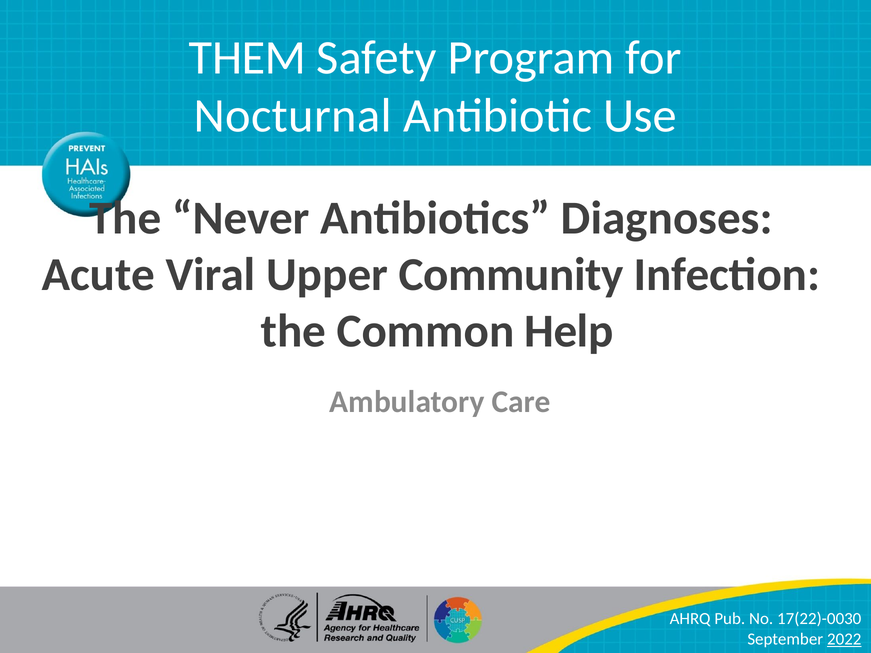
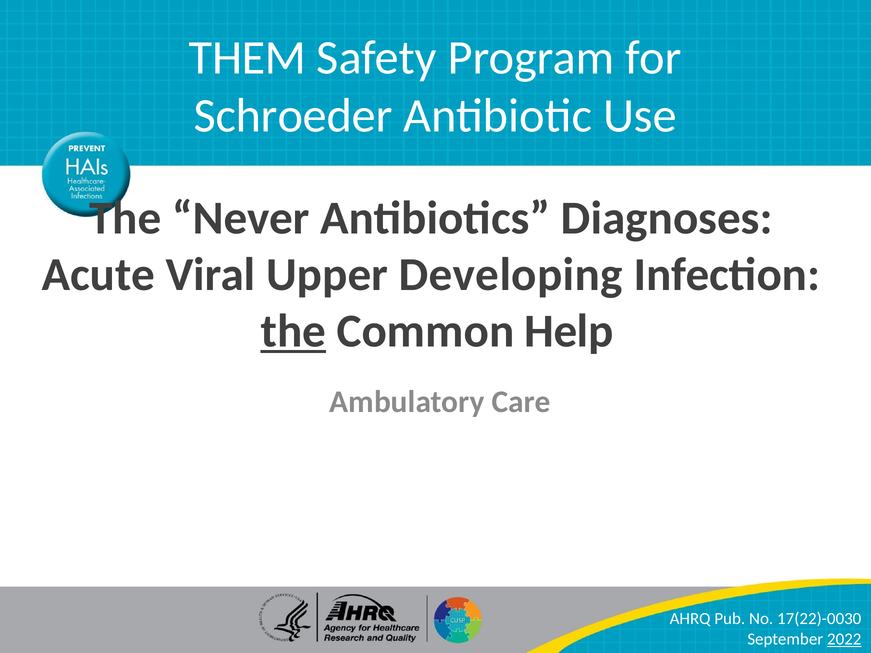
Nocturnal: Nocturnal -> Schroeder (293, 116)
Community: Community -> Developing (511, 275)
the underline: none -> present (293, 331)
